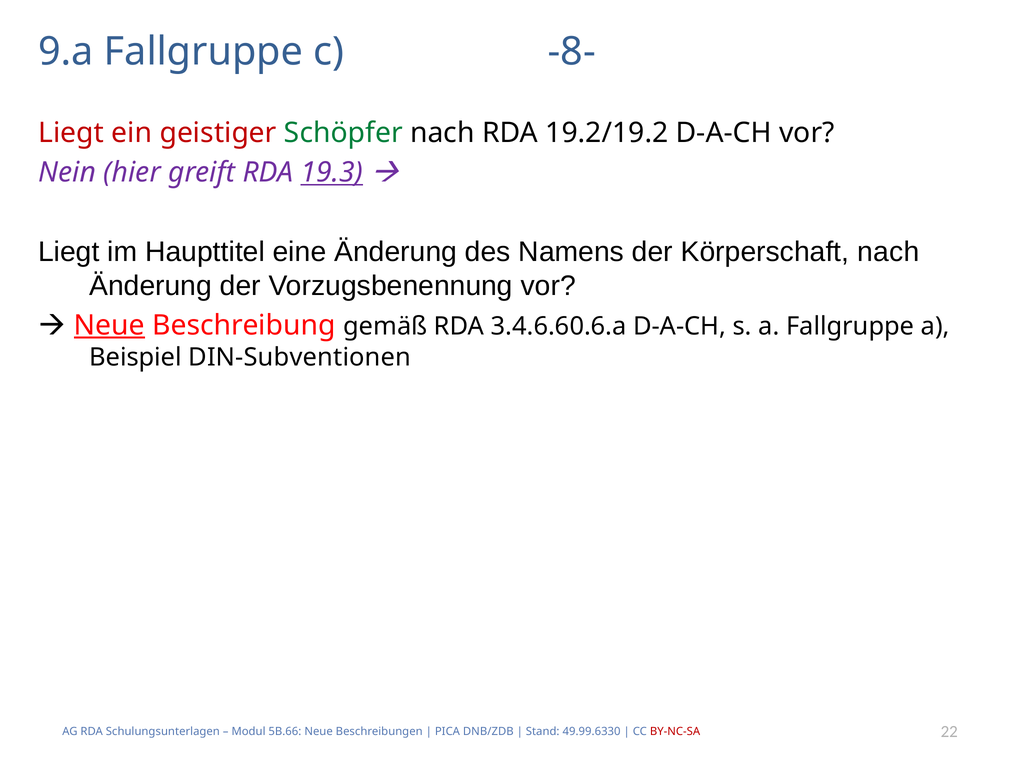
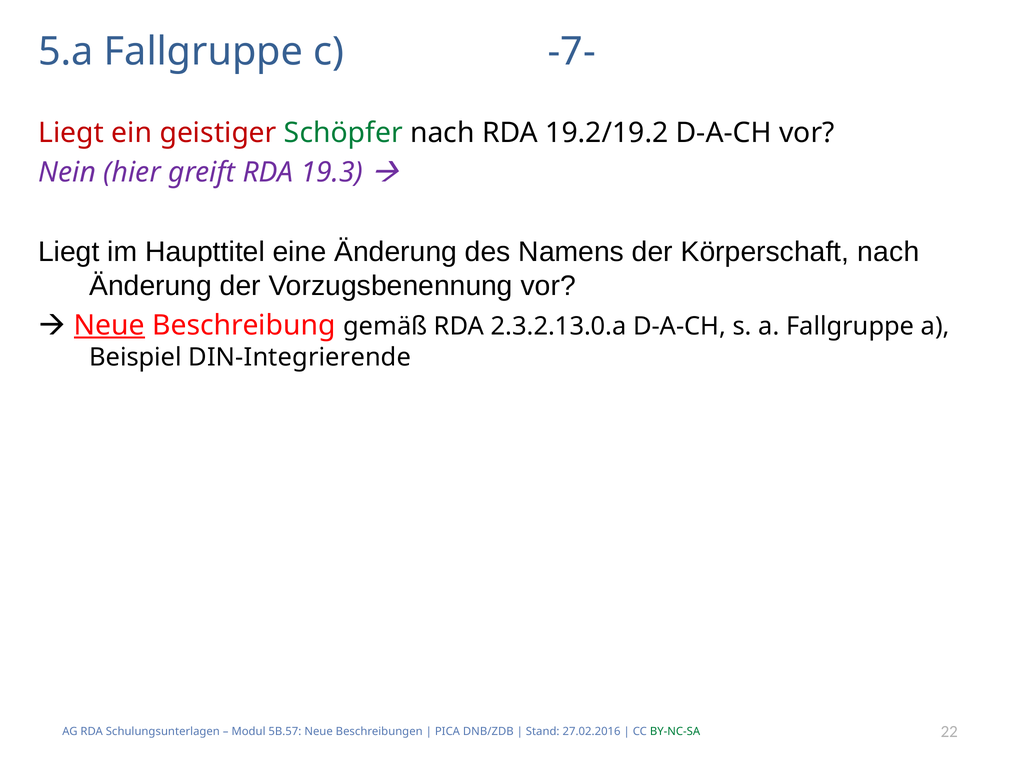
9.a: 9.a -> 5.a (66, 52)
-8-: -8- -> -7- (572, 52)
19.3 underline: present -> none (332, 173)
3.4.6.60.6.a: 3.4.6.60.6.a -> 2.3.2.13.0.a (559, 326)
DIN-Subventionen: DIN-Subventionen -> DIN-Integrierende (300, 357)
5B.66: 5B.66 -> 5B.57 (285, 732)
49.99.6330: 49.99.6330 -> 27.02.2016 (592, 732)
BY-NC-SA colour: red -> green (675, 732)
